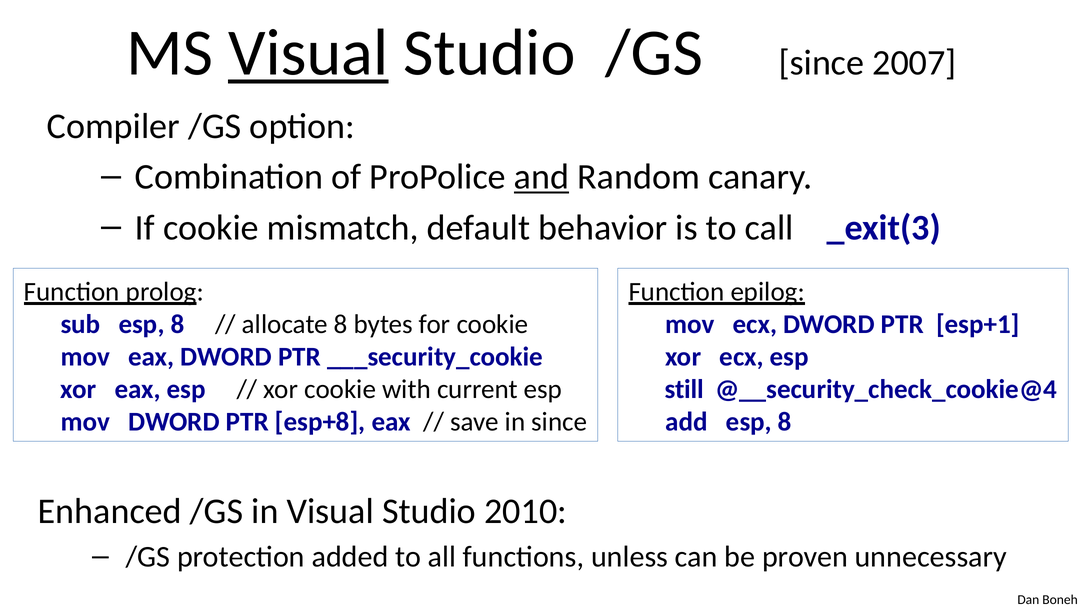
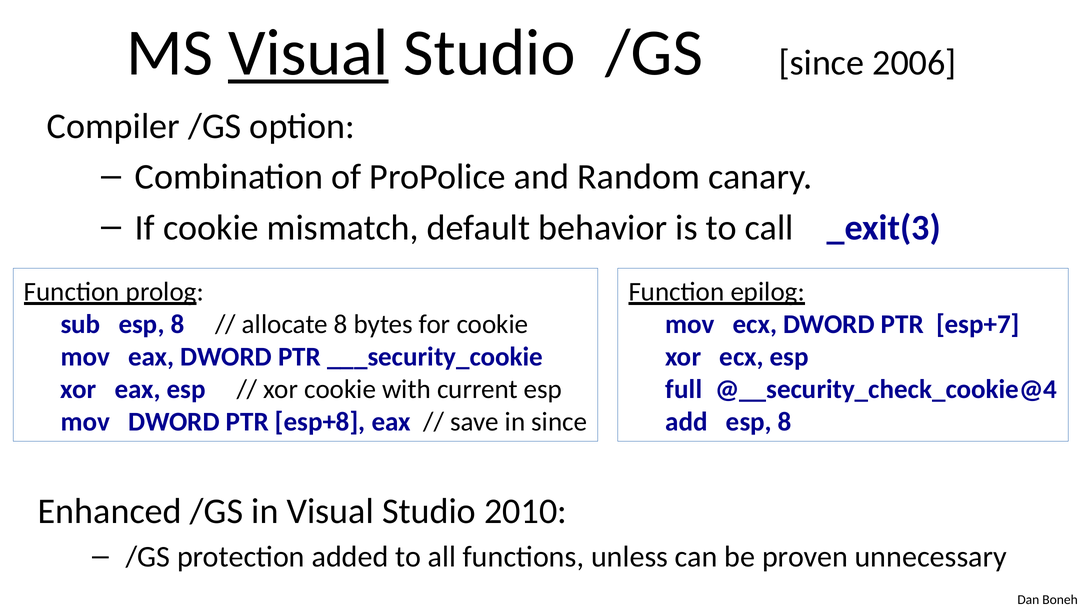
2007: 2007 -> 2006 (914, 63)
and underline: present -> none (541, 177)
esp+1: esp+1 -> esp+7 (978, 324)
still: still -> full (684, 389)
